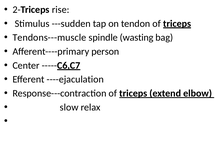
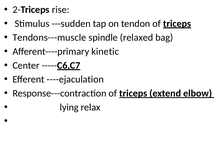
wasting: wasting -> relaxed (137, 38)
person: person -> kinetic (105, 51)
slow: slow -> lying (69, 107)
